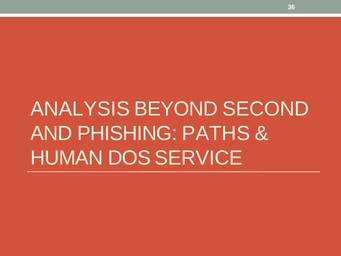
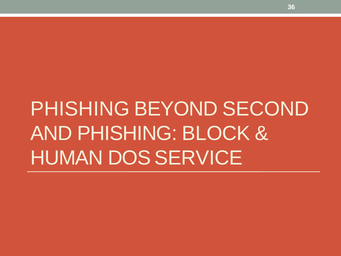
ANALYSIS: ANALYSIS -> PHISHING (80, 109)
PATHS: PATHS -> BLOCK (216, 133)
